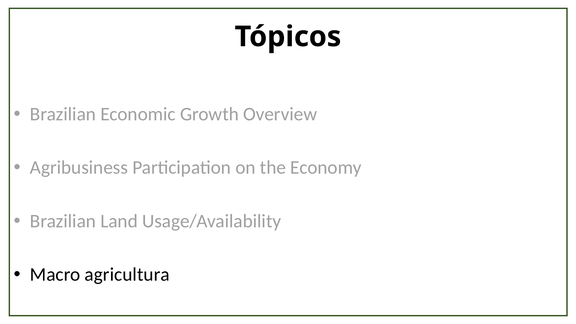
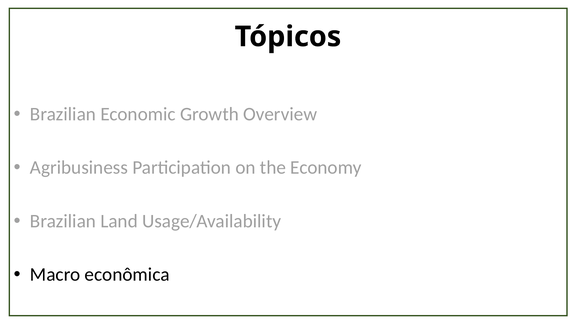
agricultura: agricultura -> econômica (127, 275)
